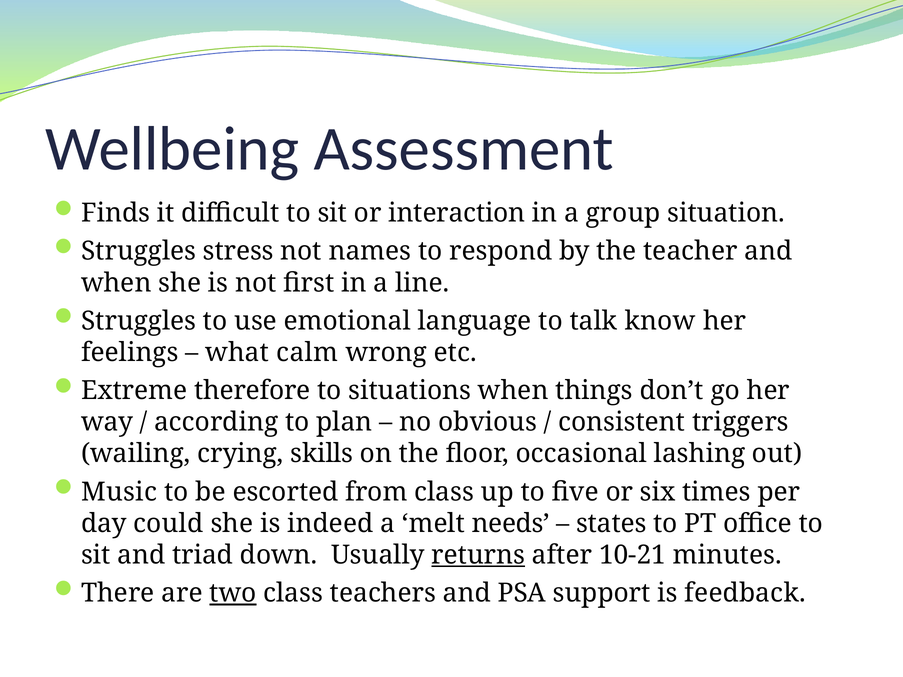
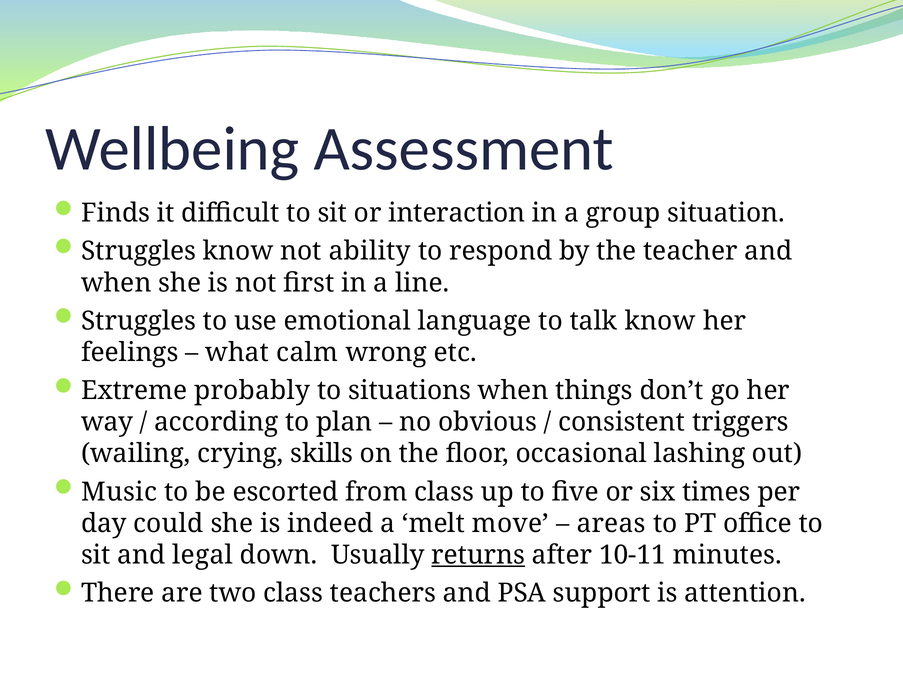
Struggles stress: stress -> know (238, 251)
names: names -> ability (370, 251)
therefore: therefore -> probably (252, 391)
needs: needs -> move (510, 524)
states: states -> areas (611, 524)
triad: triad -> legal (203, 555)
10-21: 10-21 -> 10-11 (633, 555)
two underline: present -> none (233, 593)
feedback: feedback -> attention (745, 593)
